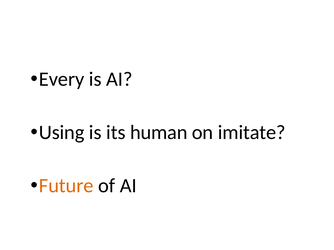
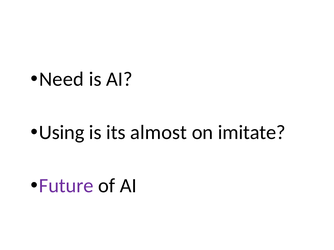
Every: Every -> Need (61, 79)
human: human -> almost (159, 133)
Future colour: orange -> purple (66, 186)
